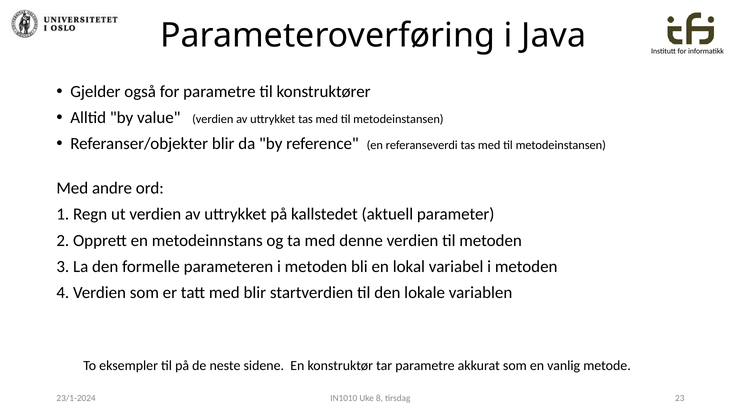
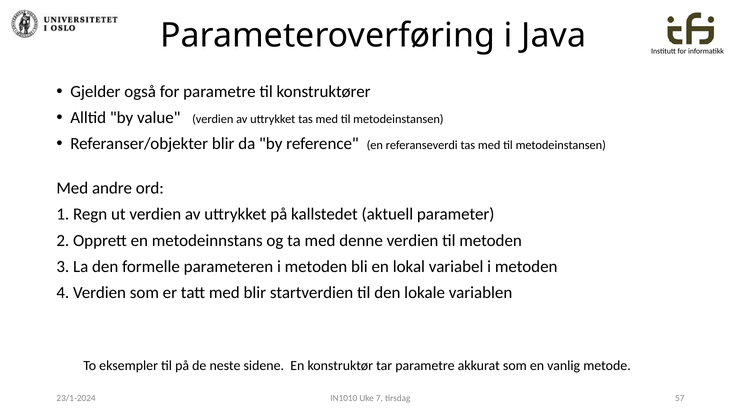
8: 8 -> 7 (379, 398)
23: 23 -> 57 (680, 398)
